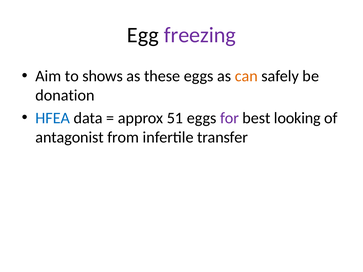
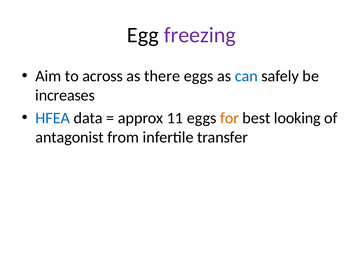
shows: shows -> across (103, 76)
these: these -> there (162, 76)
can colour: orange -> blue (246, 76)
donation: donation -> increases (65, 96)
51: 51 -> 11 (175, 118)
for colour: purple -> orange (230, 118)
